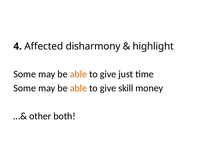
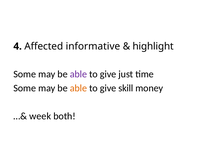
disharmony: disharmony -> informative (93, 46)
able colour: orange -> purple (78, 74)
other: other -> week (40, 116)
